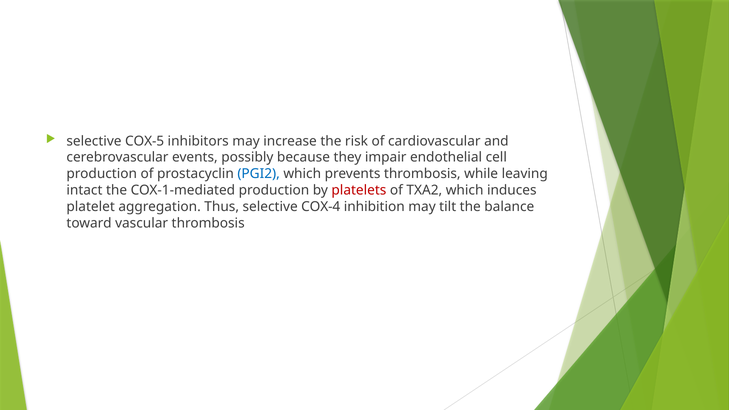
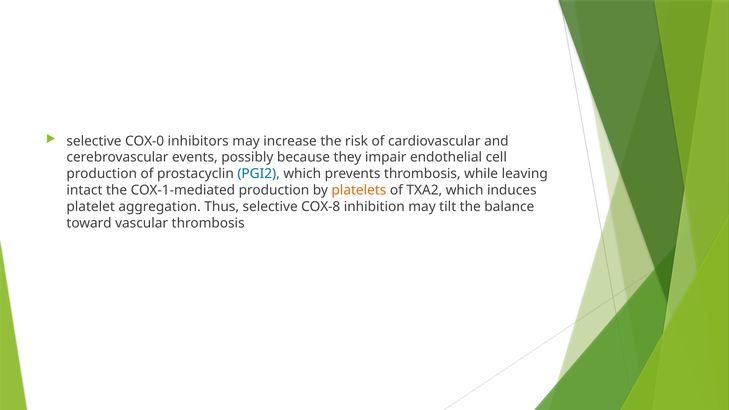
COX-5: COX-5 -> COX-0 (145, 141)
platelets colour: red -> orange (359, 190)
COX-4: COX-4 -> COX-8 (321, 207)
